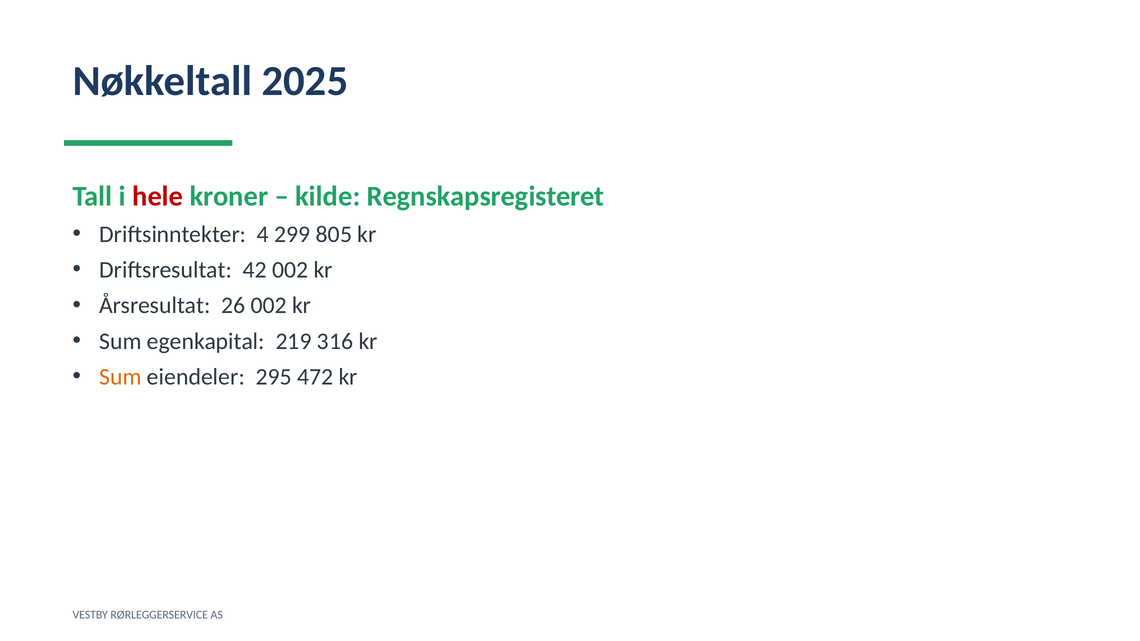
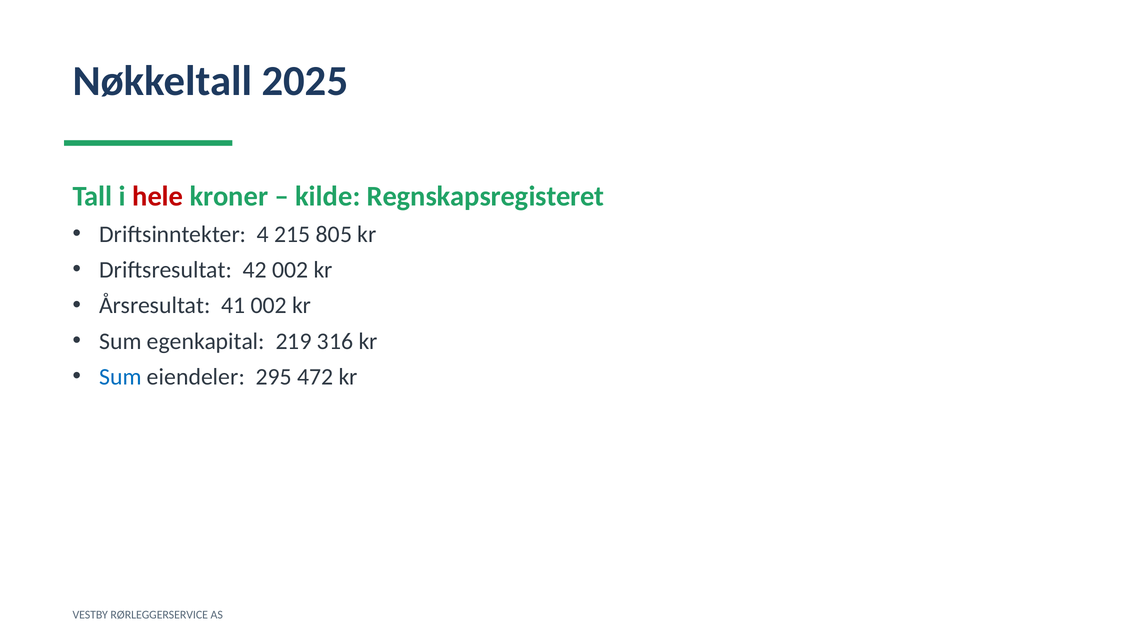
299: 299 -> 215 (292, 234)
26: 26 -> 41 (233, 306)
Sum colour: orange -> blue (120, 377)
